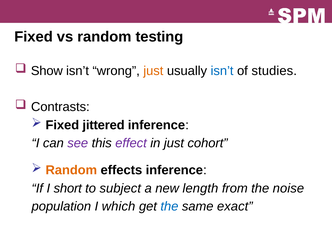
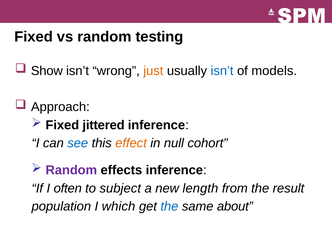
studies: studies -> models (274, 71)
Contrasts: Contrasts -> Approach (60, 107)
see colour: purple -> blue (78, 143)
effect colour: purple -> orange (131, 143)
in just: just -> null (174, 143)
Random colour: orange -> purple (71, 170)
short: short -> often (68, 188)
noise: noise -> result (288, 188)
exact: exact -> about (235, 206)
